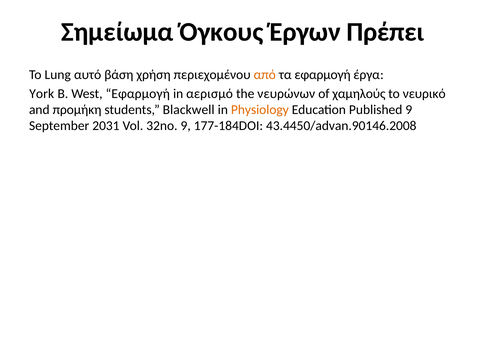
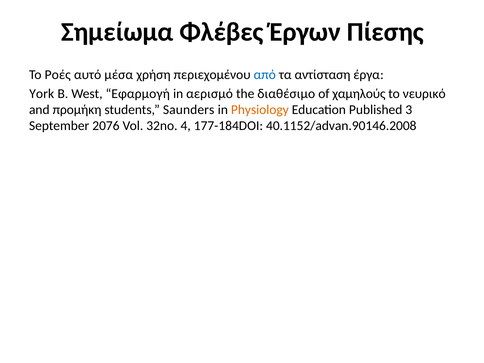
Όγκους: Όγκους -> Φλέβες (221, 32)
Πρέπει: Πρέπει -> Πίεσης (385, 32)
Lung: Lung -> Ροές (58, 75)
βάση: βάση -> μέσα (119, 75)
από colour: orange -> blue (265, 75)
τα εφαρμογή: εφαρμογή -> αντίσταση (323, 75)
νευρώνων: νευρώνων -> διαθέσιμο (286, 94)
Blackwell: Blackwell -> Saunders (189, 110)
Published 9: 9 -> 3 (409, 110)
2031: 2031 -> 2076 (106, 126)
32no 9: 9 -> 4 (186, 126)
43.4450/advan.90146.2008: 43.4450/advan.90146.2008 -> 40.1152/advan.90146.2008 (341, 126)
